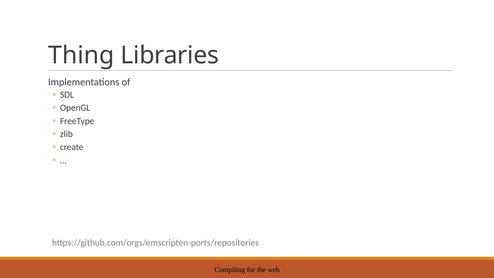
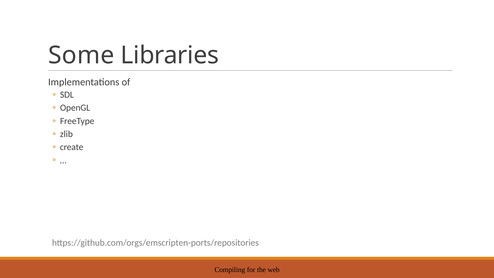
Thing: Thing -> Some (81, 55)
